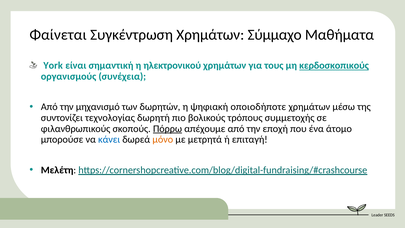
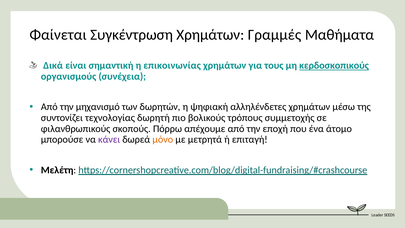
Σύμμαχο: Σύμμαχο -> Γραμμές (275, 35)
York: York -> Δικά (53, 65)
ηλεκτρονικού: ηλεκτρονικού -> επικοινωνίας (172, 65)
οποιοδήποτε: οποιοδήποτε -> αλληλένδετες (258, 107)
Πόρρω underline: present -> none (168, 129)
κάνει colour: blue -> purple (109, 140)
